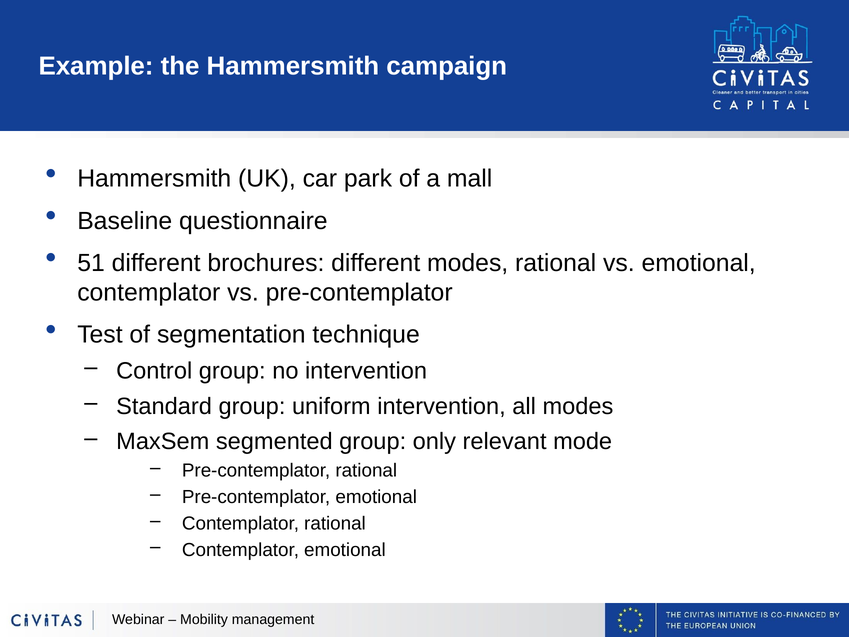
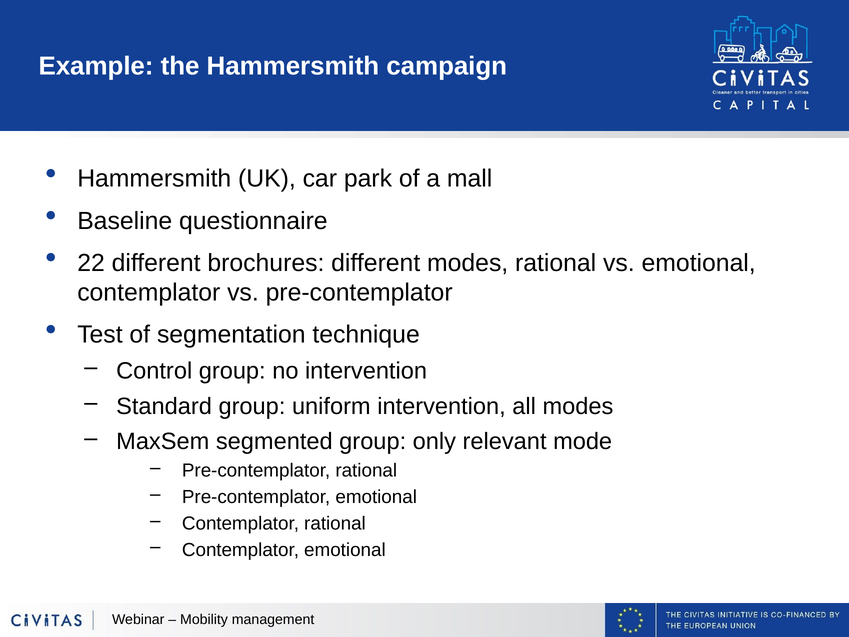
51: 51 -> 22 (91, 263)
